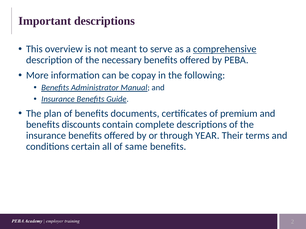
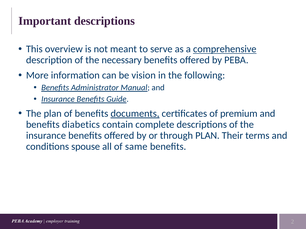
copay: copay -> vision (144, 75)
documents underline: none -> present (135, 114)
discounts: discounts -> diabetics (81, 125)
through YEAR: YEAR -> PLAN (207, 136)
certain: certain -> spouse (86, 147)
